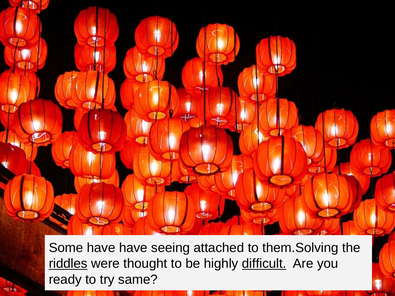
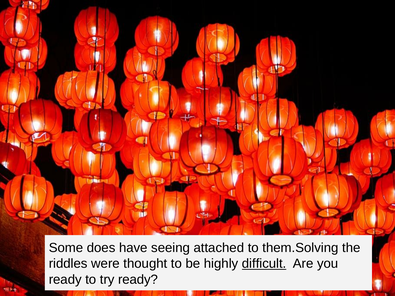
Some have: have -> does (101, 248)
riddles underline: present -> none (68, 264)
try same: same -> ready (138, 280)
